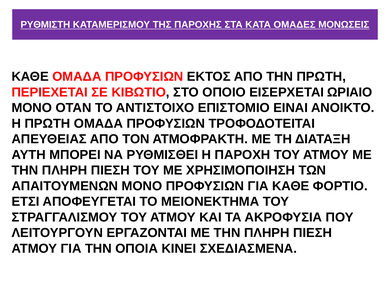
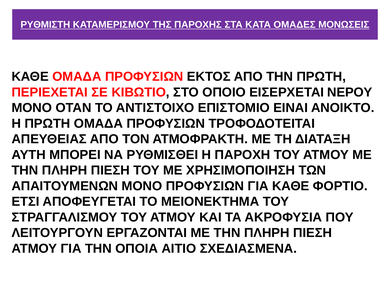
ΩΡΙΑΙΟ: ΩΡΙΑΙΟ -> ΝΕΡOΥ (350, 92)
ΚΙΝΕΙ: ΚΙΝΕΙ -> ΑΙΤΙΟ (179, 248)
